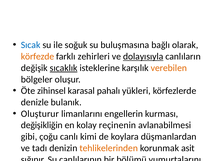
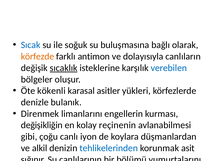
zehirleri: zehirleri -> antimon (94, 57)
dolayısıyla underline: present -> none (143, 57)
verebilen colour: orange -> blue (169, 68)
zihinsel: zihinsel -> kökenli (51, 91)
pahalı: pahalı -> asitler (108, 91)
Oluşturur: Oluşturur -> Direnmek (40, 114)
kimi: kimi -> iyon (88, 137)
tadı: tadı -> alkil (40, 148)
tehlikelerinden colour: orange -> blue (109, 148)
